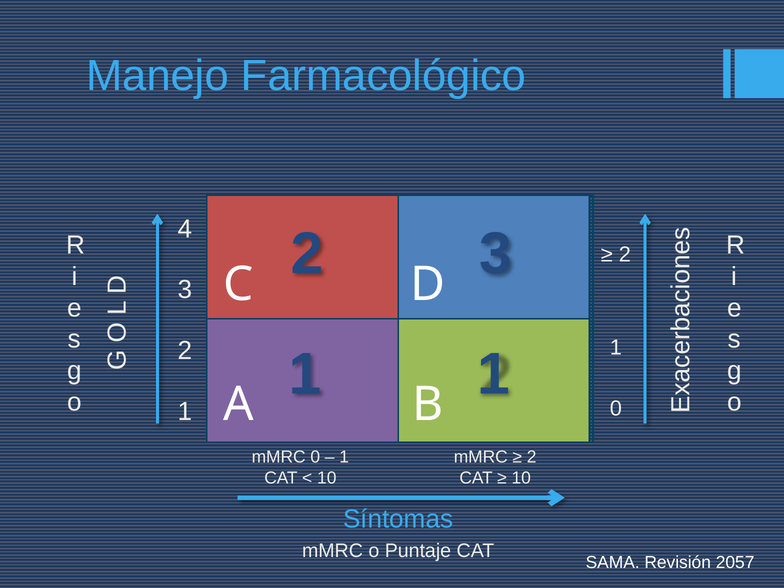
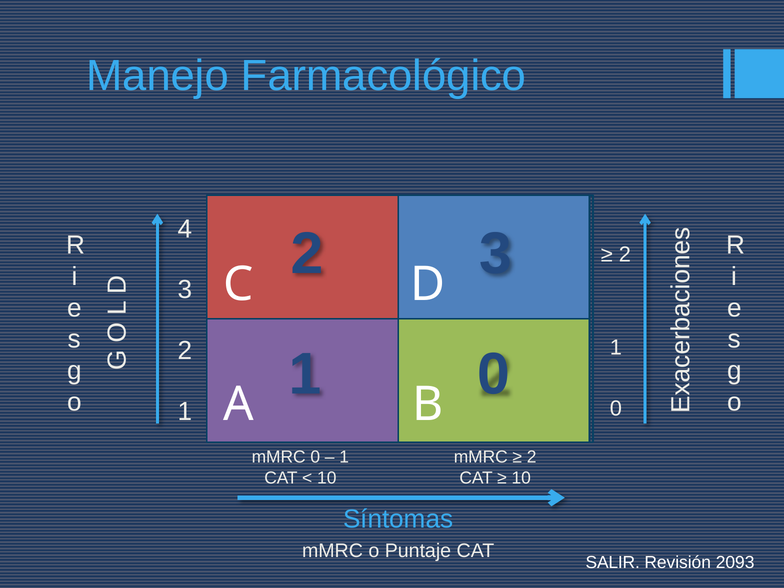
1 1: 1 -> 0 (493, 374)
SAMA: SAMA -> SALIR (613, 563)
2057: 2057 -> 2093 (735, 563)
